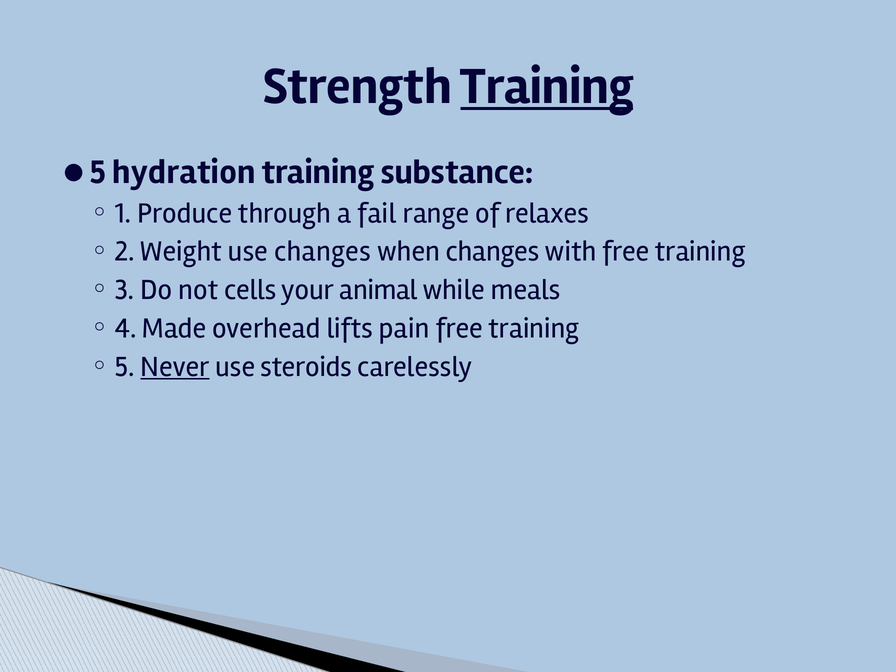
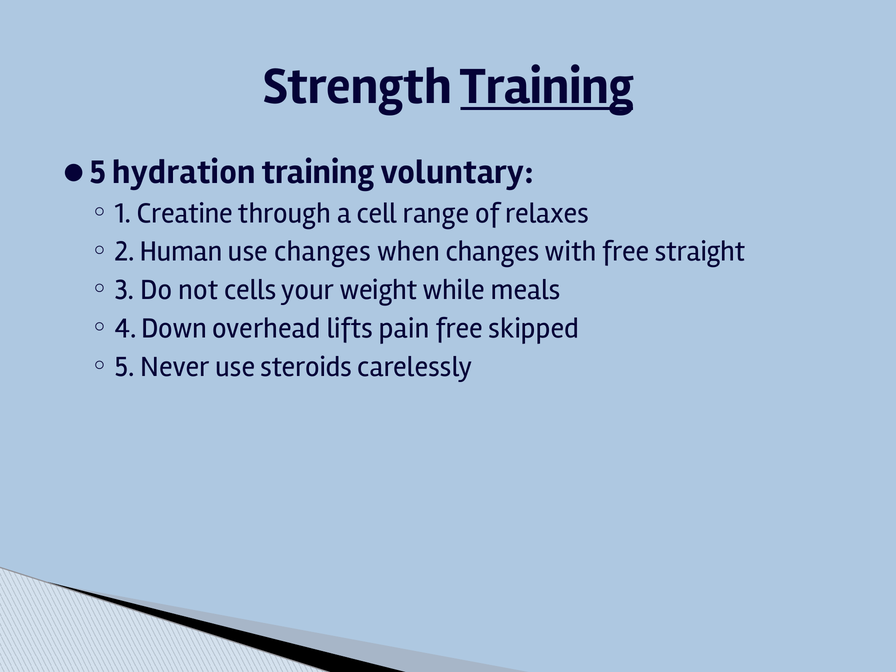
substance: substance -> voluntary (457, 172)
Produce: Produce -> Creatine (185, 213)
fail: fail -> cell (377, 213)
Weight: Weight -> Human (181, 252)
with free training: training -> straight (700, 252)
animal: animal -> weight (378, 290)
Made: Made -> Down (174, 328)
training: training -> skipped (534, 328)
Never underline: present -> none (175, 367)
